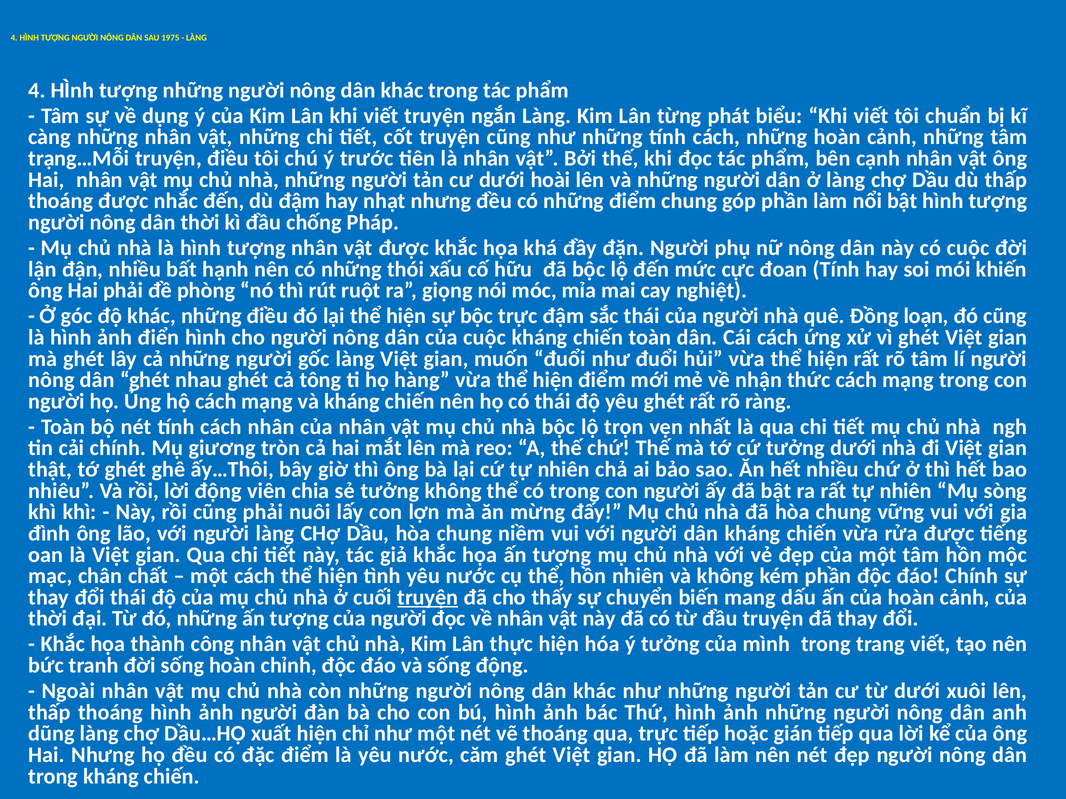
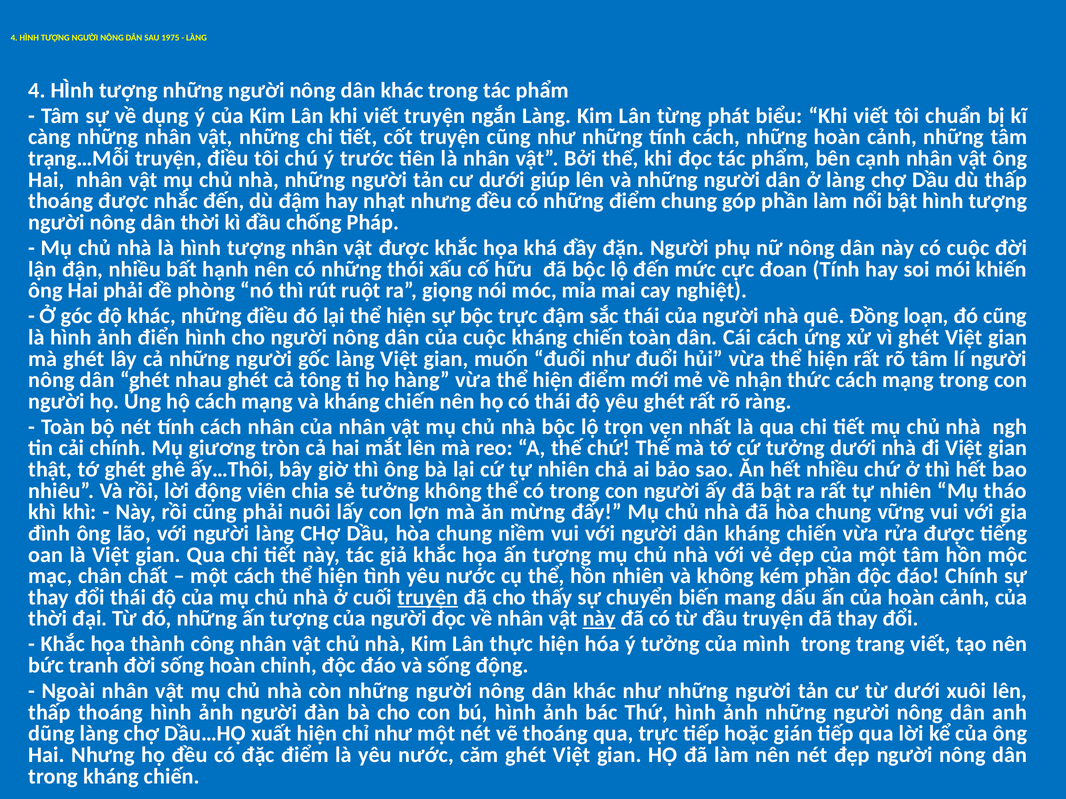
hoài: hoài -> giúp (550, 180)
sòng: sòng -> tháo (1005, 491)
này underline: none -> present (599, 619)
